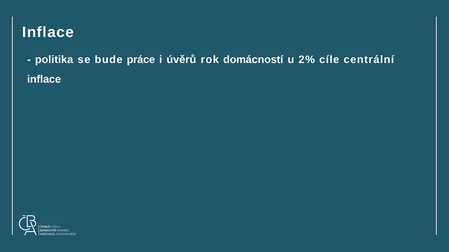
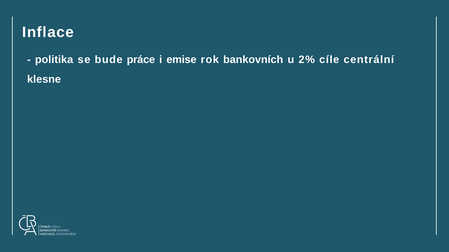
úvěrů: úvěrů -> emise (181, 60)
domácností: domácností -> bankovních (253, 60)
inflace: inflace -> klesne (44, 79)
